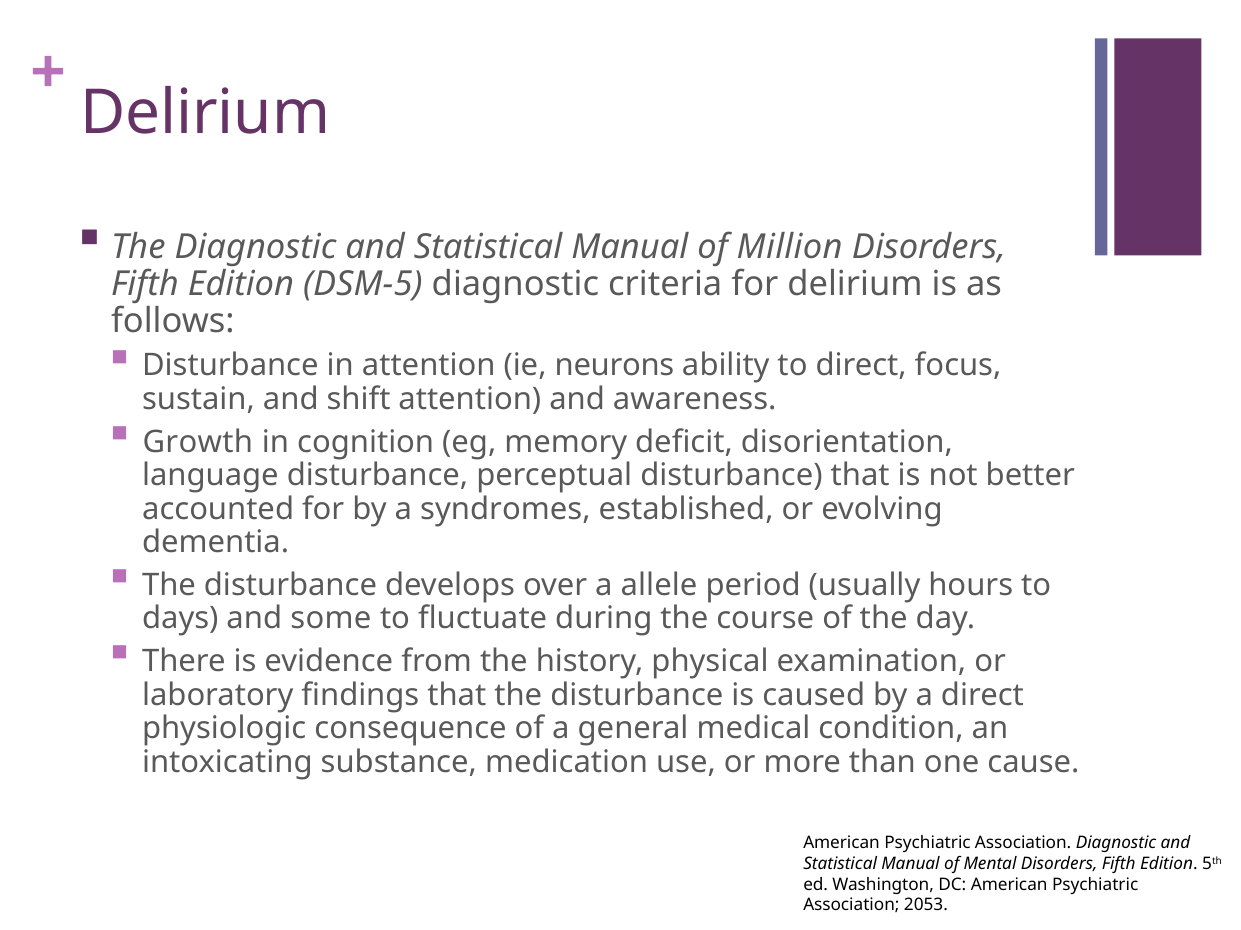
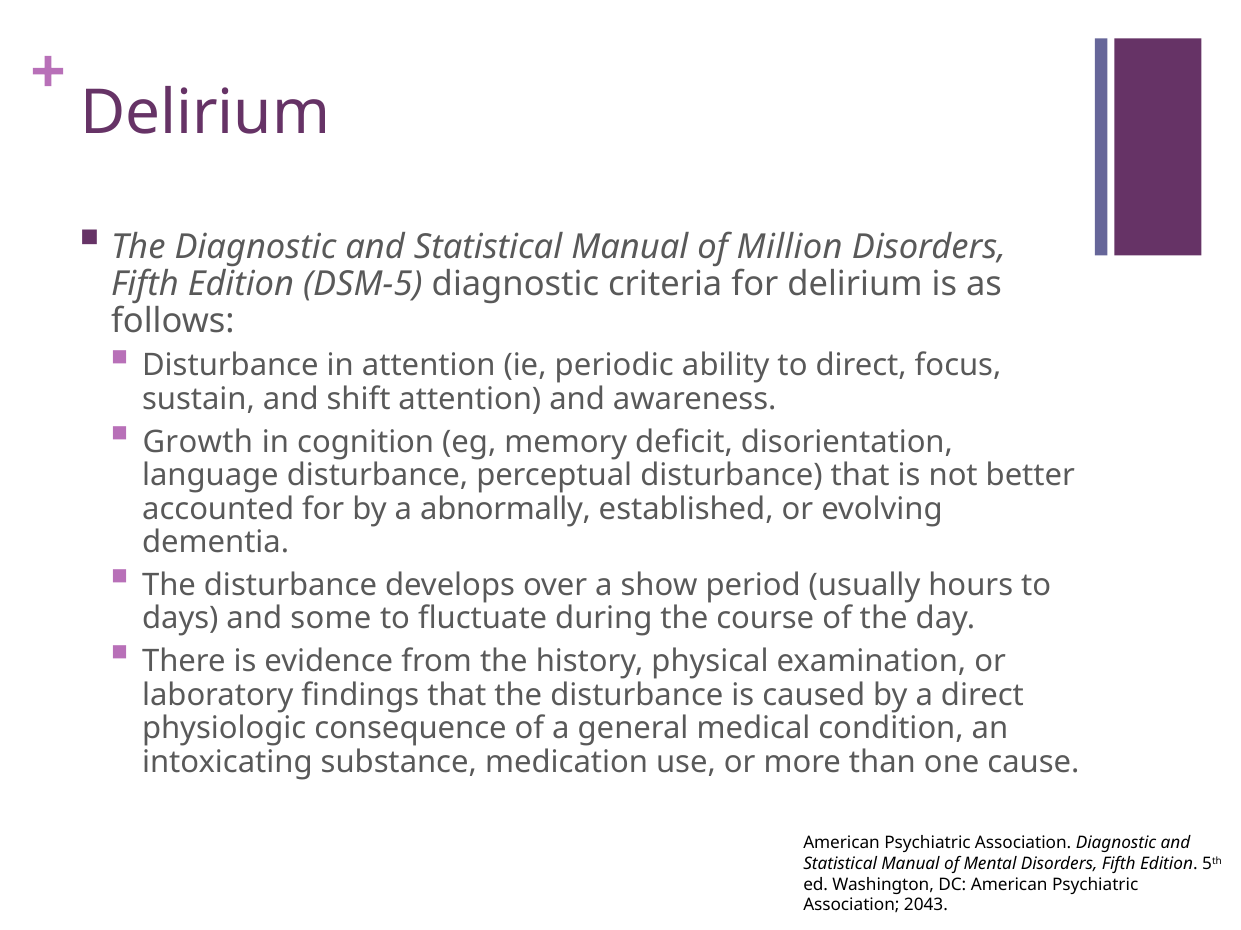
neurons: neurons -> periodic (614, 366)
syndromes: syndromes -> abnormally (506, 509)
allele: allele -> show (659, 586)
2053: 2053 -> 2043 (926, 906)
